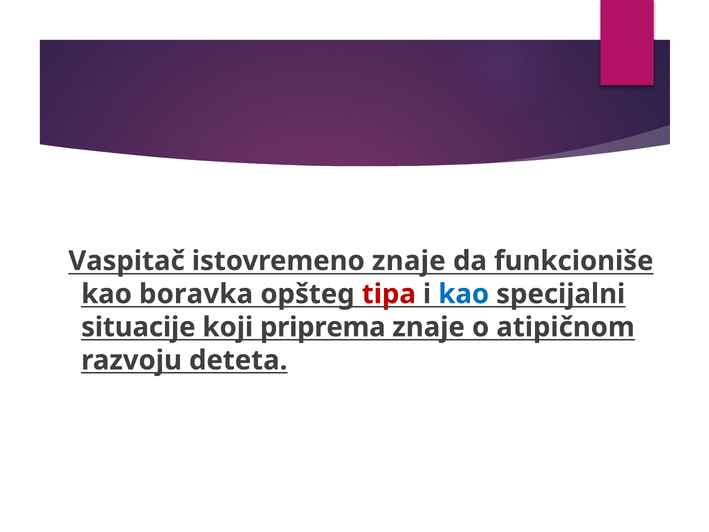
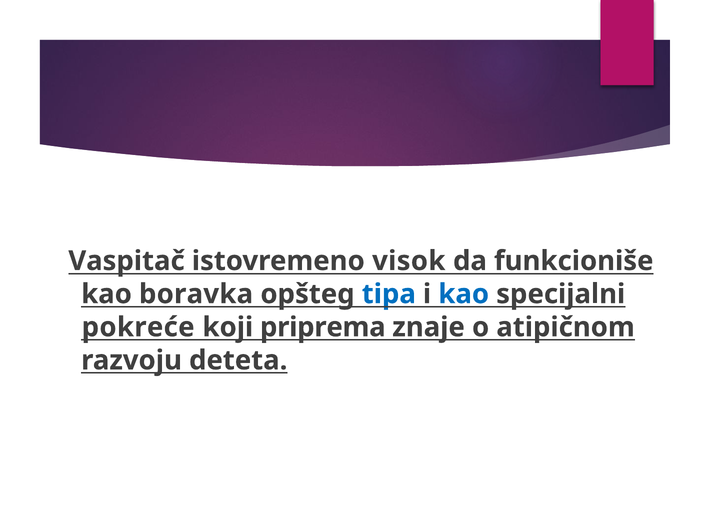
istovremeno znaje: znaje -> visok (409, 261)
tipa colour: red -> blue (389, 294)
situacije: situacije -> pokreće (138, 327)
